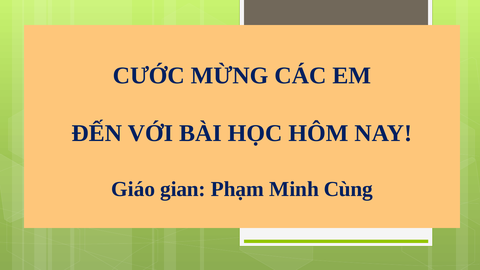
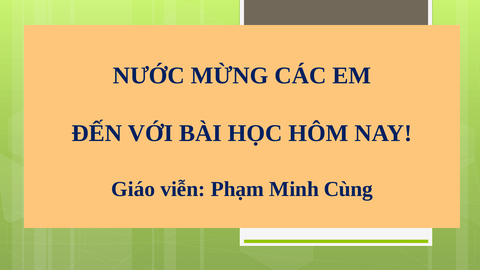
CƯỚC: CƯỚC -> NƯỚC (149, 76)
gian: gian -> viễn (183, 189)
